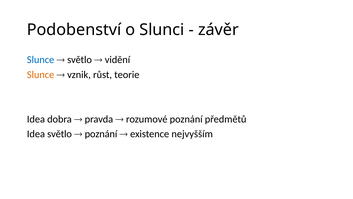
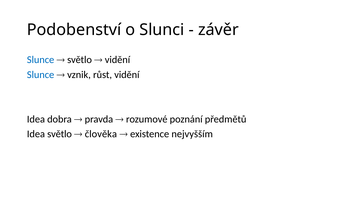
Slunce colour: orange -> blue (41, 74)
růst teorie: teorie -> vidění (127, 74)
poznání: poznání -> člověka (101, 134)
